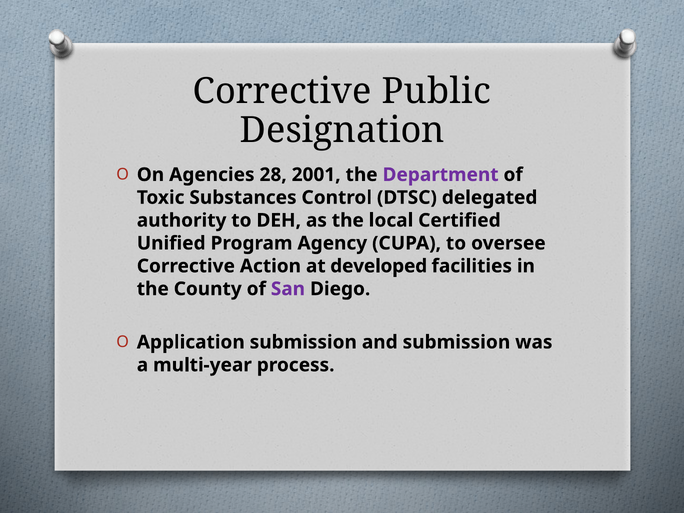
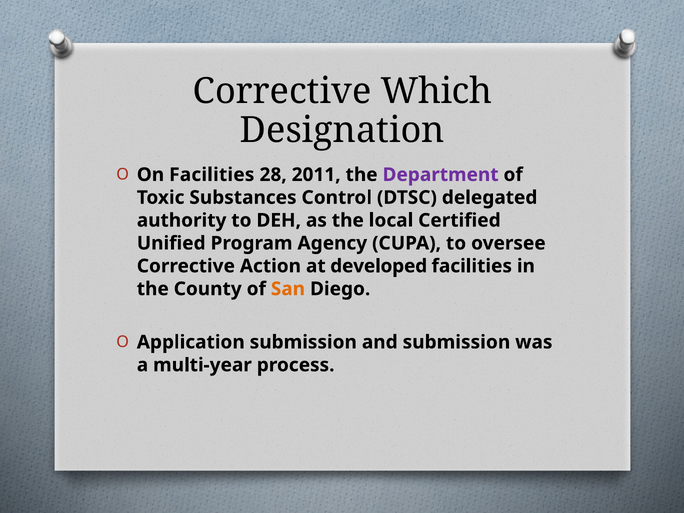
Public: Public -> Which (437, 91)
On Agencies: Agencies -> Facilities (212, 175)
2001: 2001 -> 2011 (316, 175)
San colour: purple -> orange (288, 289)
